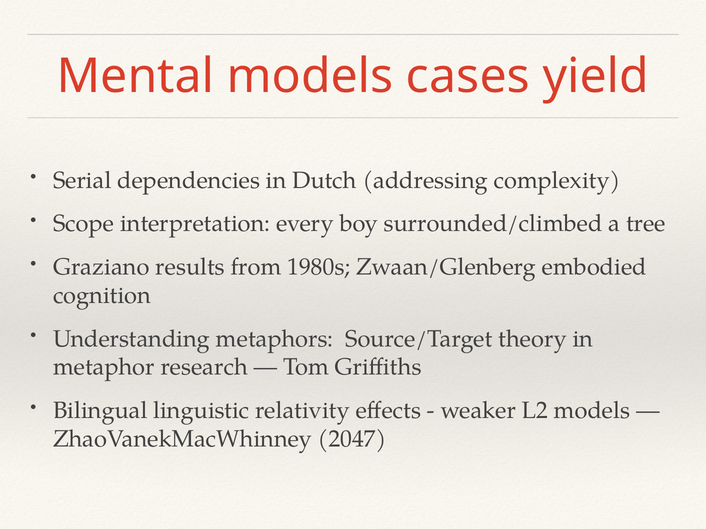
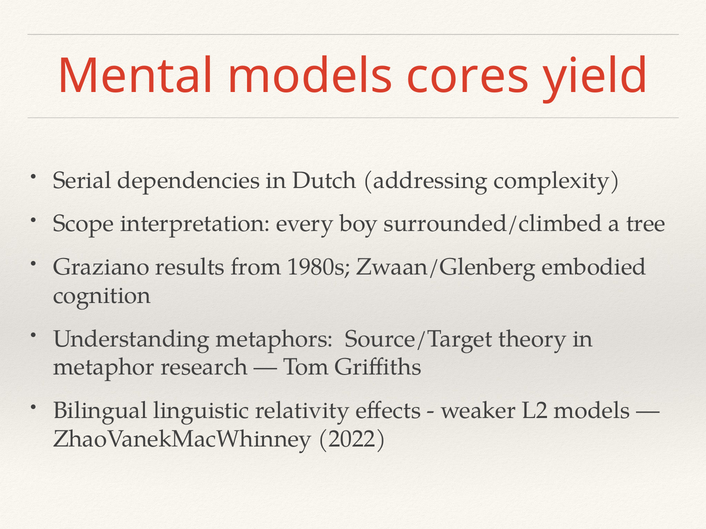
cases: cases -> cores (468, 76)
2047: 2047 -> 2022 (352, 439)
